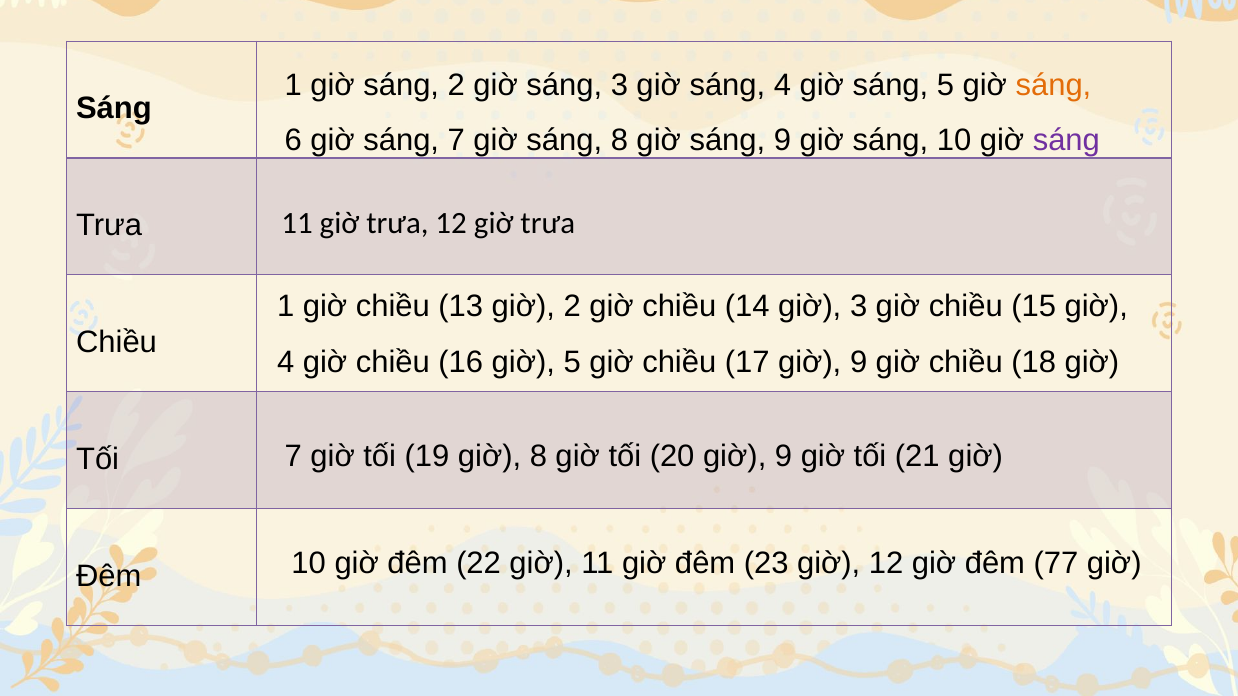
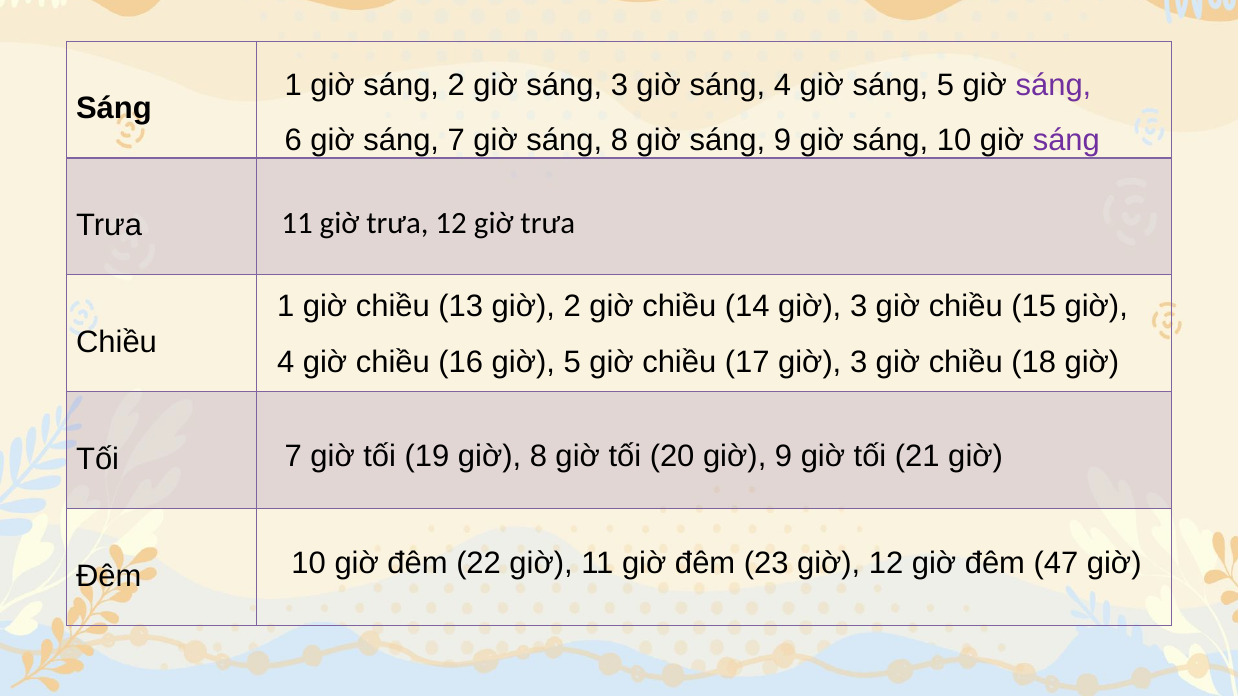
sáng colour: orange -> purple (1053, 85)
17 giờ 9: 9 -> 3 (859, 363)
77: 77 -> 47 (1056, 564)
